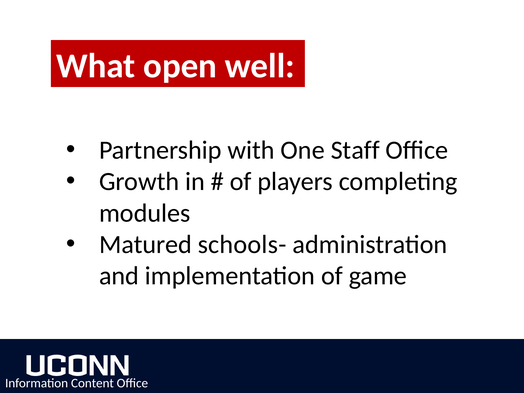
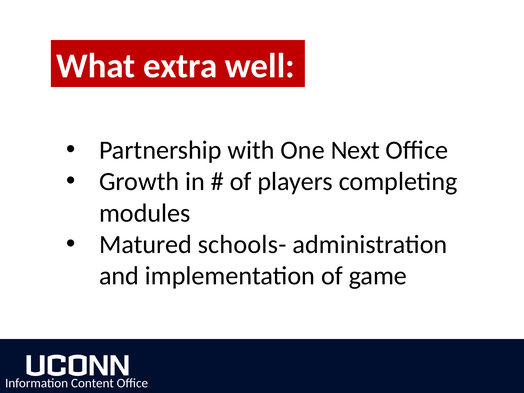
open: open -> extra (180, 66)
Staff: Staff -> Next (355, 150)
